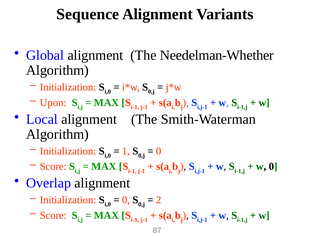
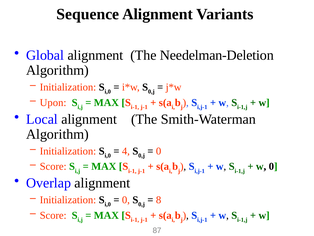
Needelman-Whether: Needelman-Whether -> Needelman-Deletion (217, 55)
1: 1 -> 4 (126, 151)
2: 2 -> 8 (159, 199)
